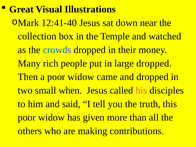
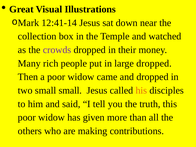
12:41-40: 12:41-40 -> 12:41-14 (59, 23)
crowds colour: blue -> purple (57, 50)
small when: when -> small (70, 90)
